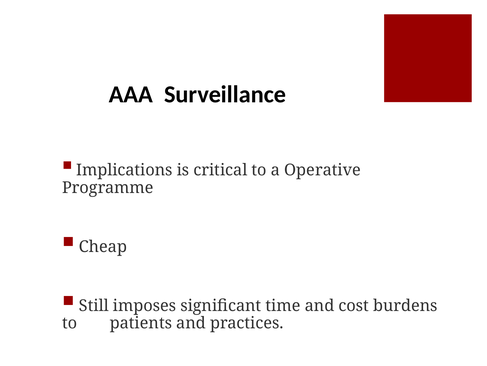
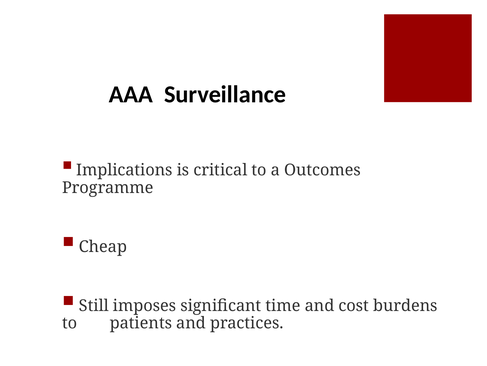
Operative: Operative -> Outcomes (323, 170)
